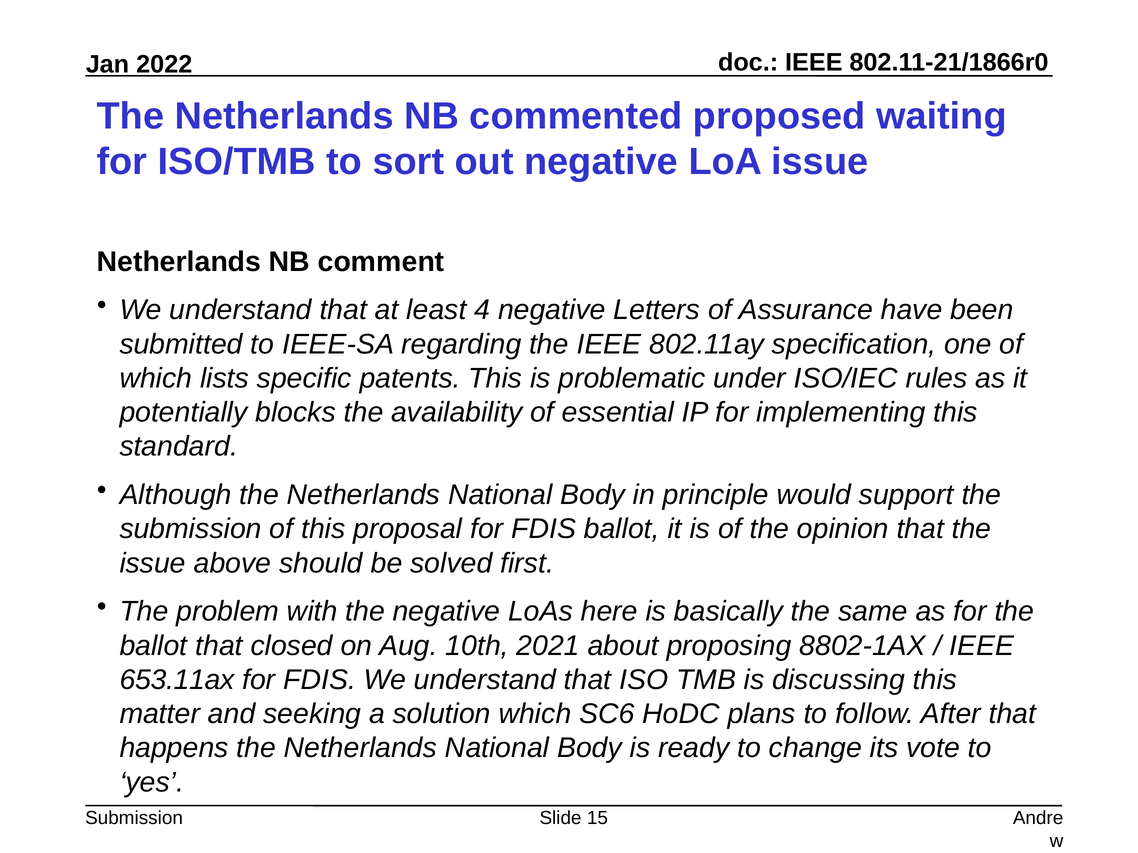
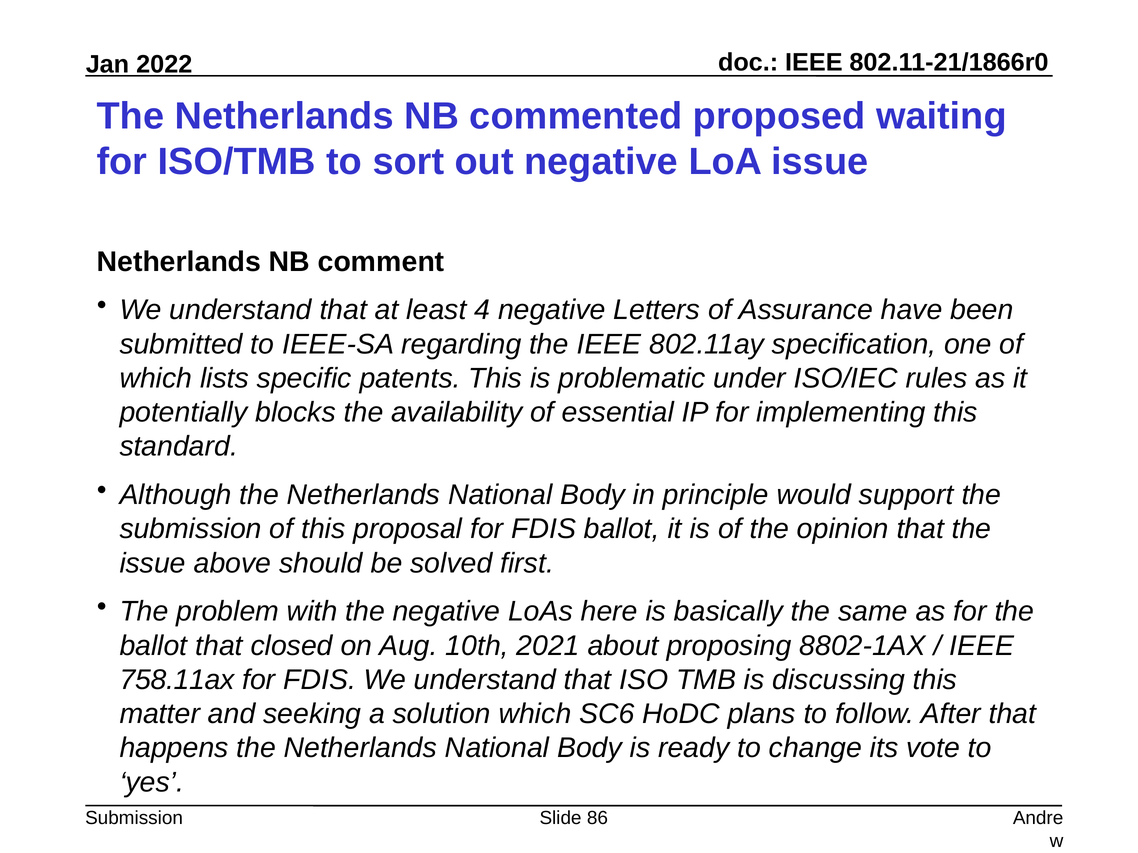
653.11ax: 653.11ax -> 758.11ax (177, 680)
15: 15 -> 86 (597, 819)
